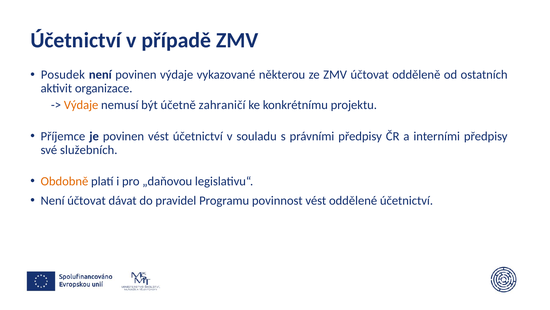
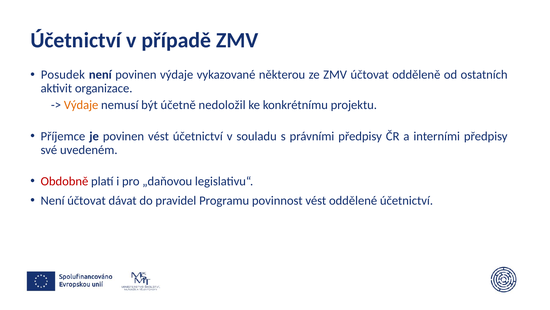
zahraničí: zahraničí -> nedoložil (222, 105)
služebních: služebních -> uvedeném (89, 150)
Obdobně colour: orange -> red (64, 181)
